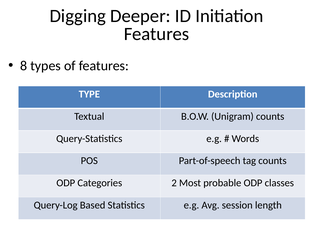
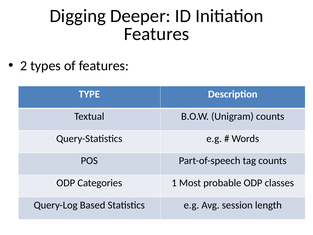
8: 8 -> 2 (24, 66)
2: 2 -> 1 (174, 183)
